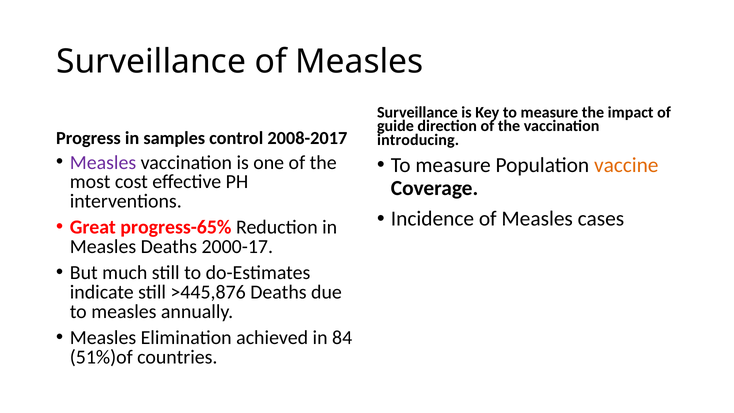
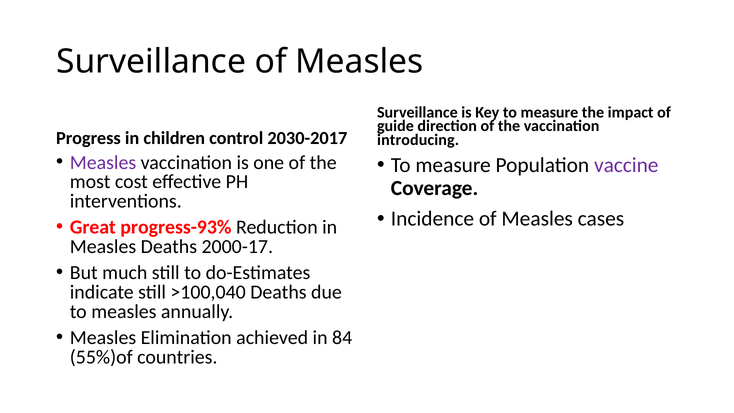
samples: samples -> children (174, 138)
2008-2017: 2008-2017 -> 2030-2017 (307, 138)
vaccine colour: orange -> purple (626, 165)
progress-65%: progress-65% -> progress-93% (176, 227)
>445,876: >445,876 -> >100,040 (208, 292)
51%)of: 51%)of -> 55%)of (101, 357)
